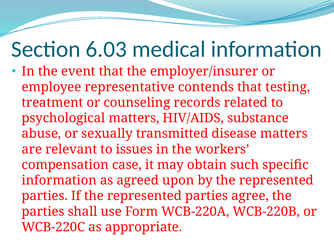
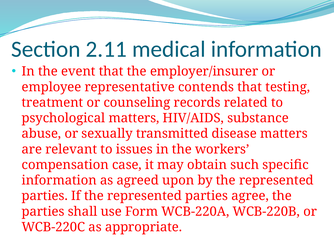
6.03: 6.03 -> 2.11 (106, 49)
